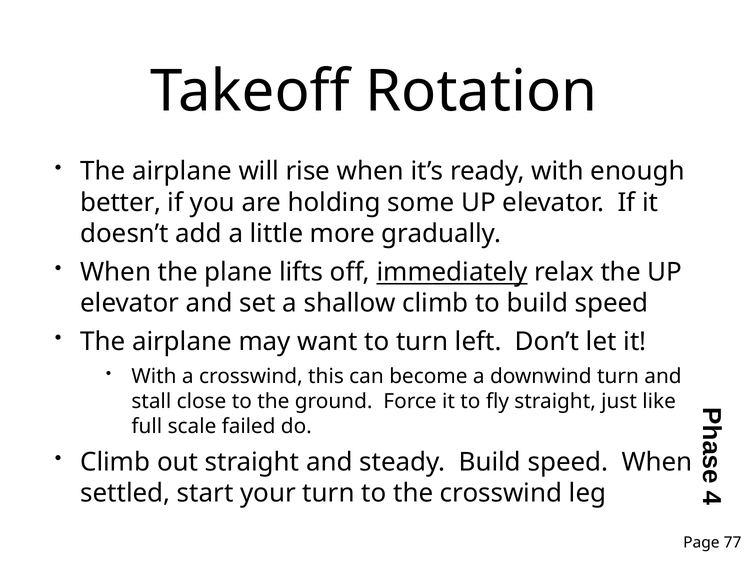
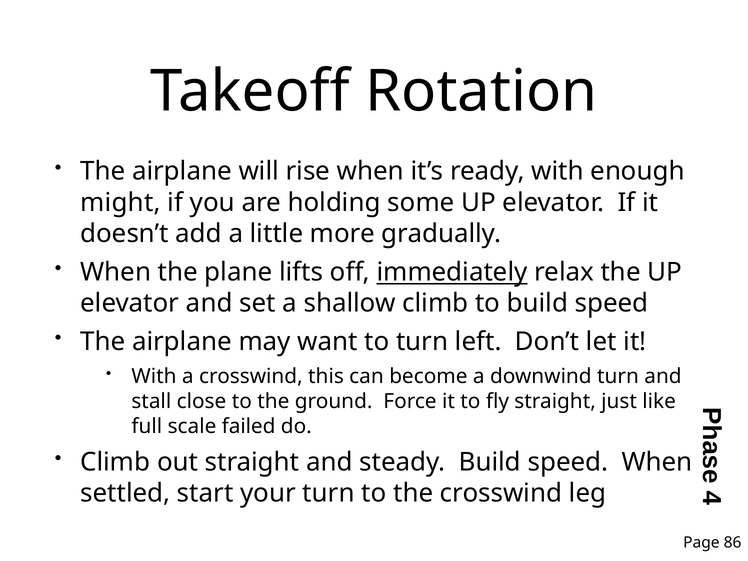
better: better -> might (120, 202)
77: 77 -> 86 (733, 543)
